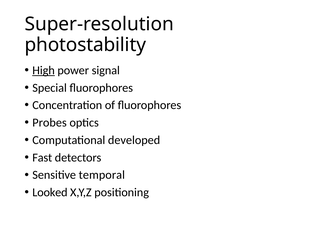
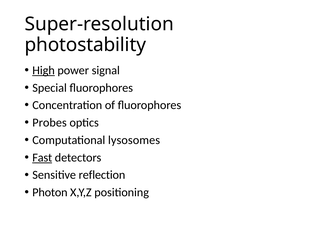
developed: developed -> lysosomes (134, 140)
Fast underline: none -> present (42, 158)
temporal: temporal -> reflection (102, 175)
Looked: Looked -> Photon (50, 192)
